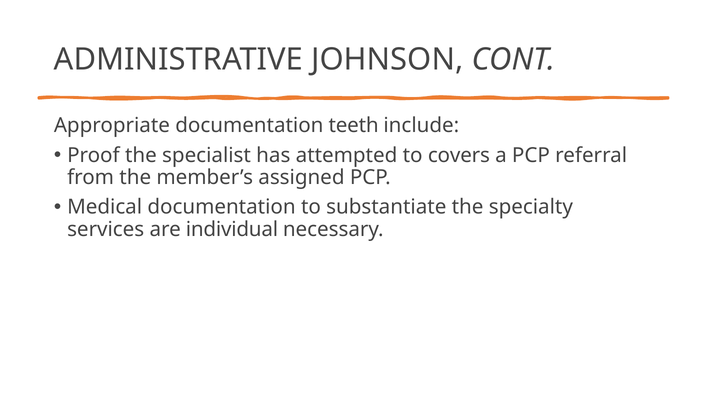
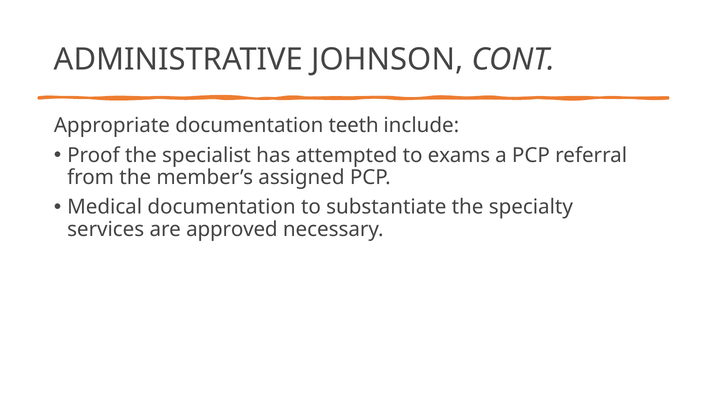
covers: covers -> exams (459, 155)
individual: individual -> approved (232, 229)
